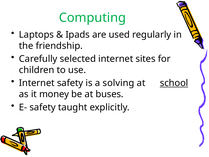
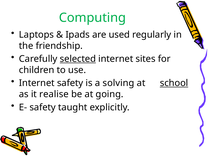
selected underline: none -> present (78, 59)
money: money -> realise (54, 94)
buses: buses -> going (110, 94)
